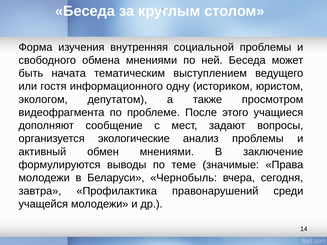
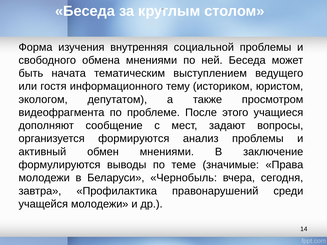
одну: одну -> тему (178, 86)
экологические: экологические -> формируются (134, 139)
